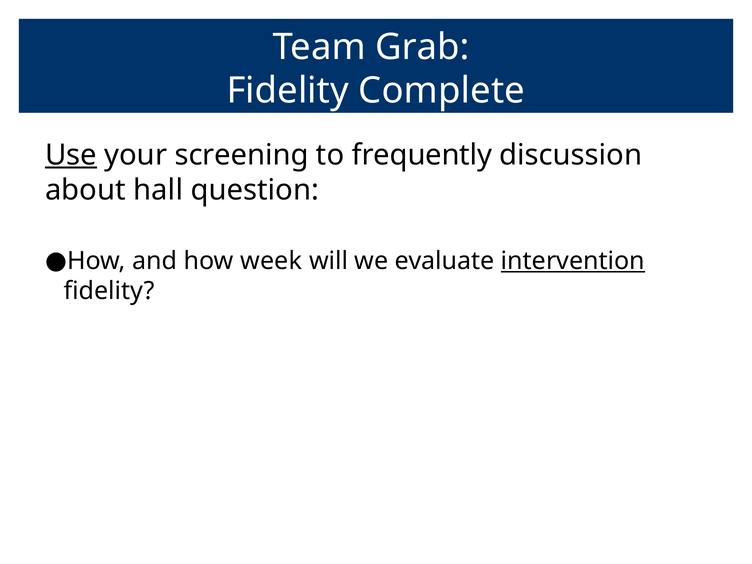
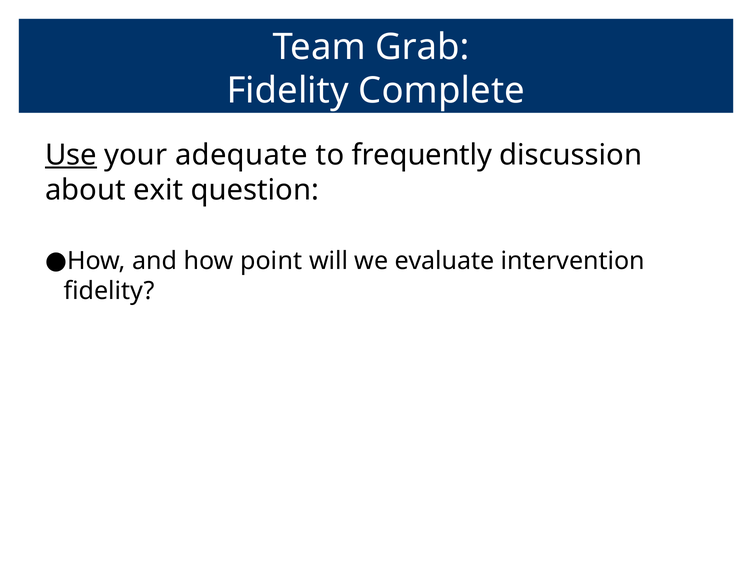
screening: screening -> adequate (241, 155)
hall: hall -> exit (158, 190)
week: week -> point (271, 261)
intervention underline: present -> none (573, 261)
